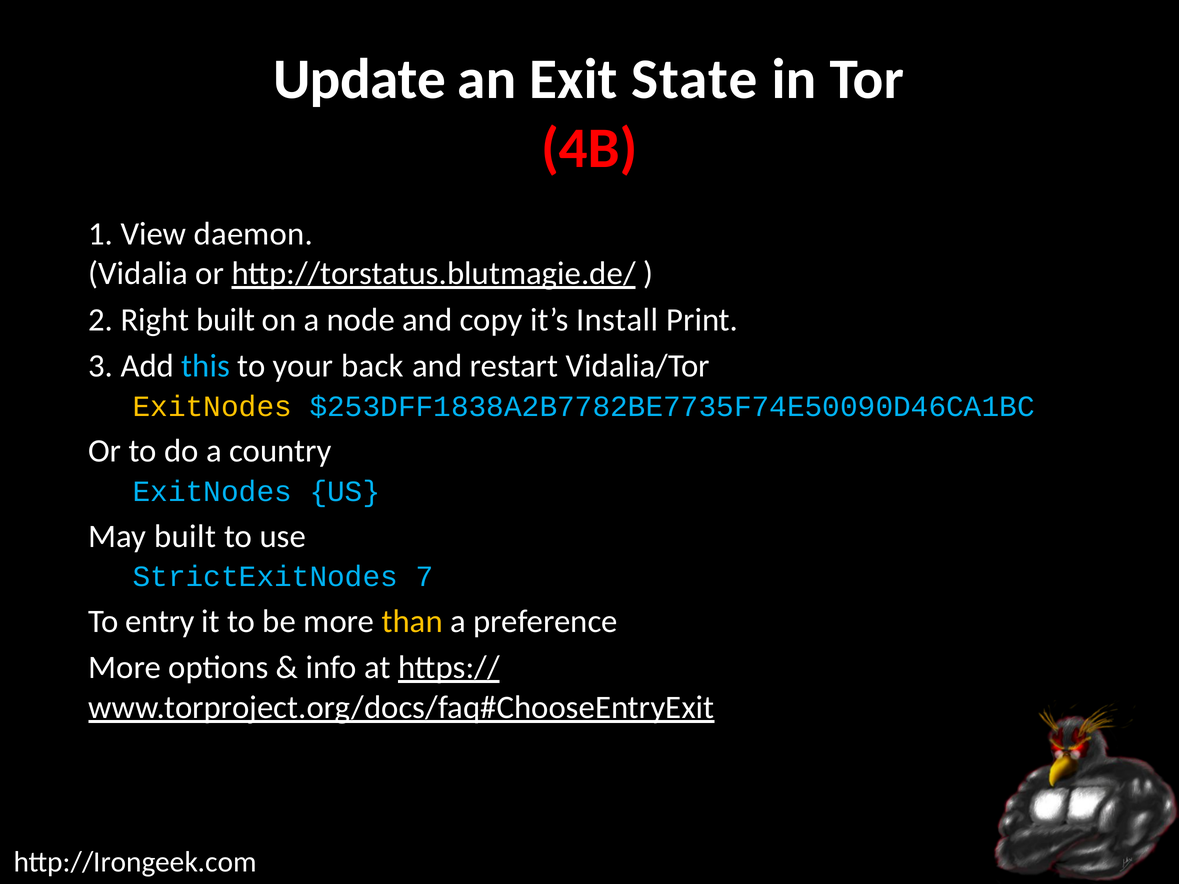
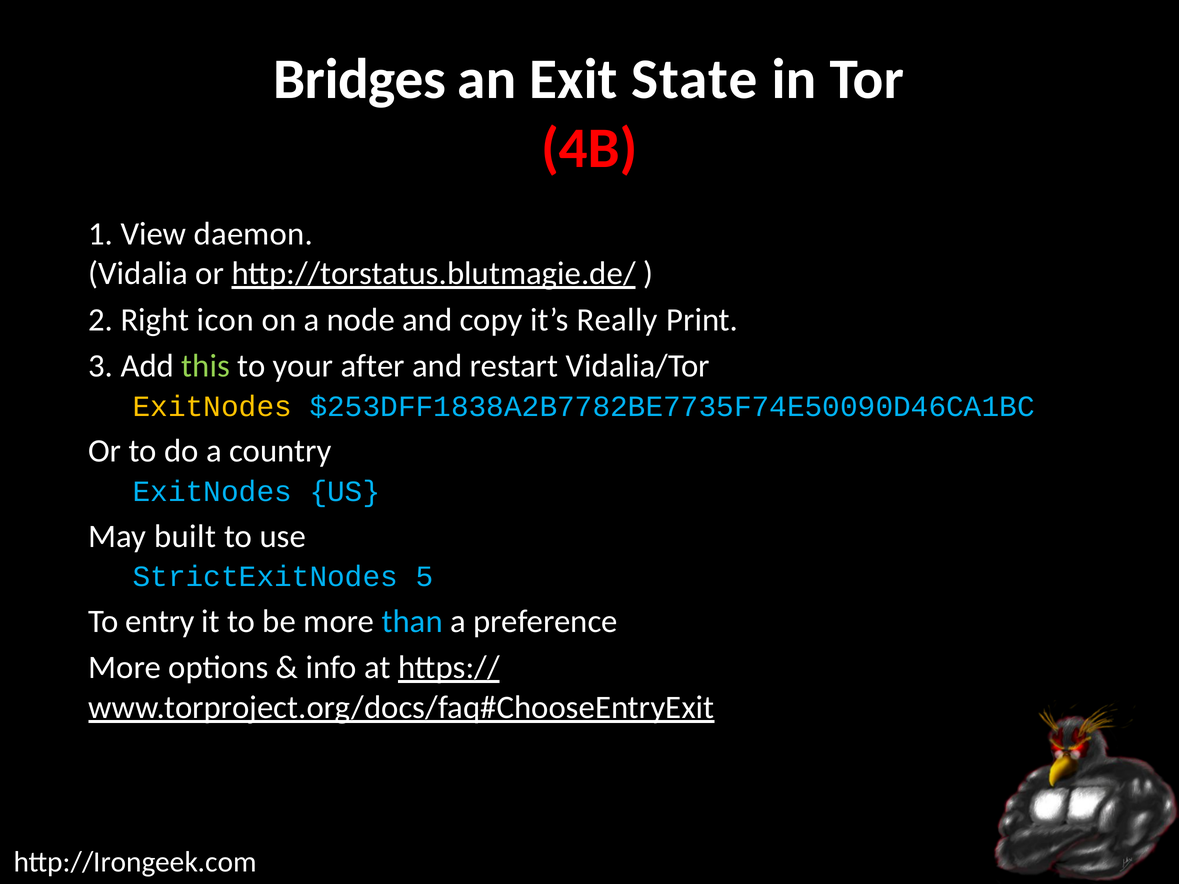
Update: Update -> Bridges (360, 80)
Right built: built -> icon (225, 320)
Install: Install -> Really (617, 320)
this colour: light blue -> light green (206, 366)
back: back -> after (373, 366)
7: 7 -> 5 (425, 577)
than colour: yellow -> light blue (412, 622)
